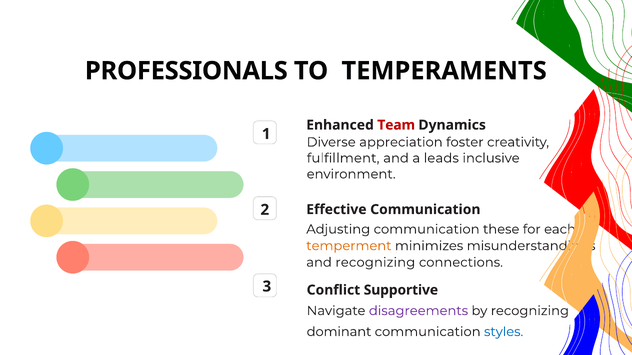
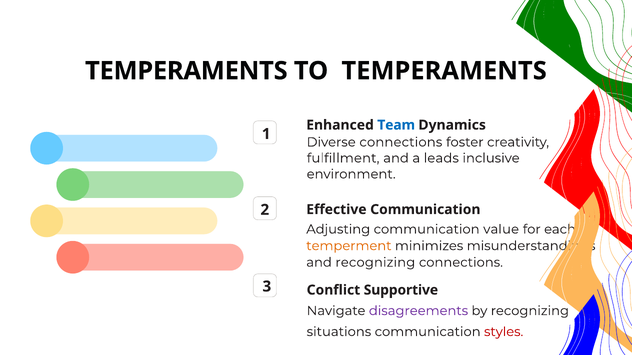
PROFESSIONALS: PROFESSIONALS -> TEMPERAMENTS (186, 71)
Team colour: red -> blue (396, 125)
Diverse appreciation: appreciation -> connections (401, 142)
these: these -> value (501, 230)
dominant: dominant -> situations (339, 332)
styles colour: blue -> red (504, 332)
